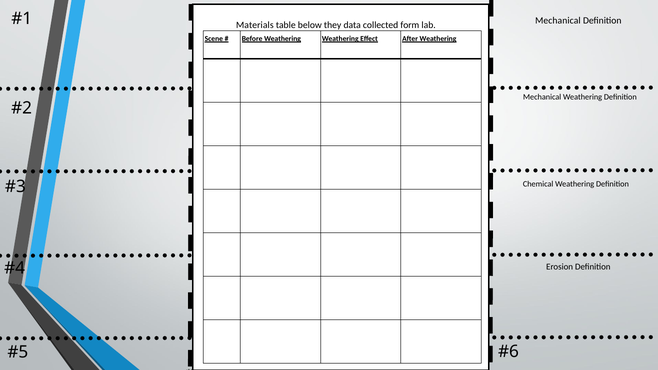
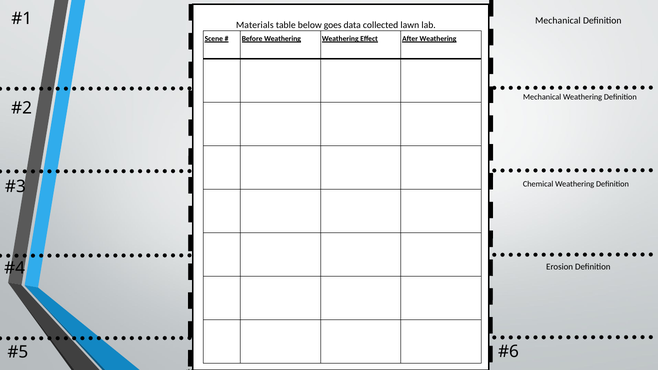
they: they -> goes (333, 25)
form: form -> lawn (410, 25)
